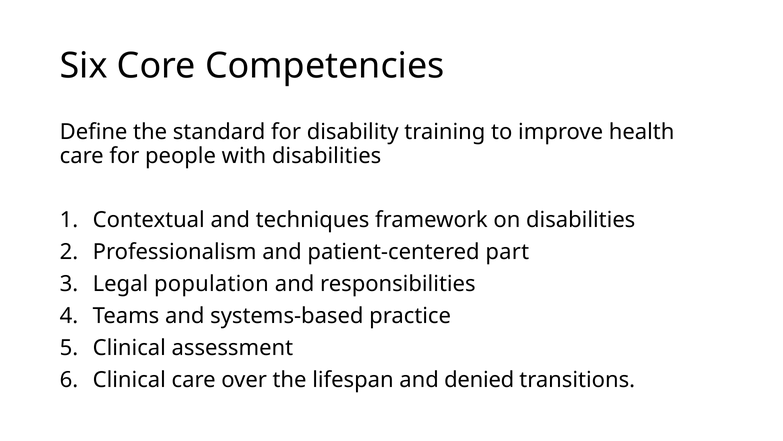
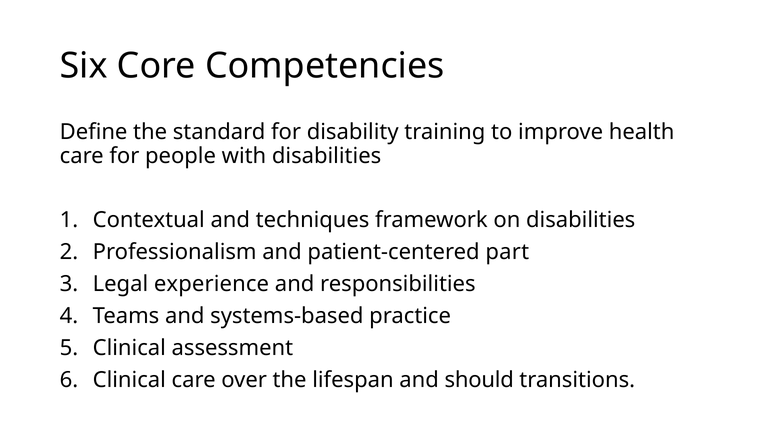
population: population -> experience (211, 284)
denied: denied -> should (479, 380)
